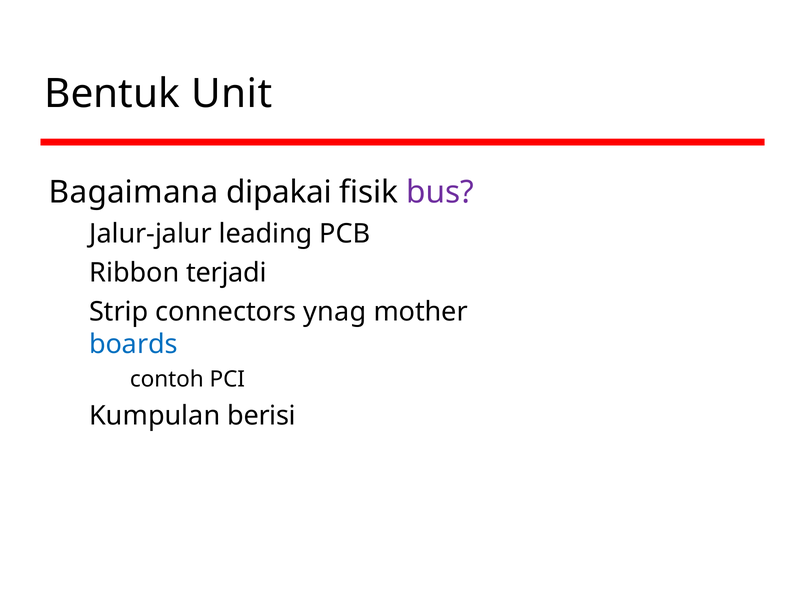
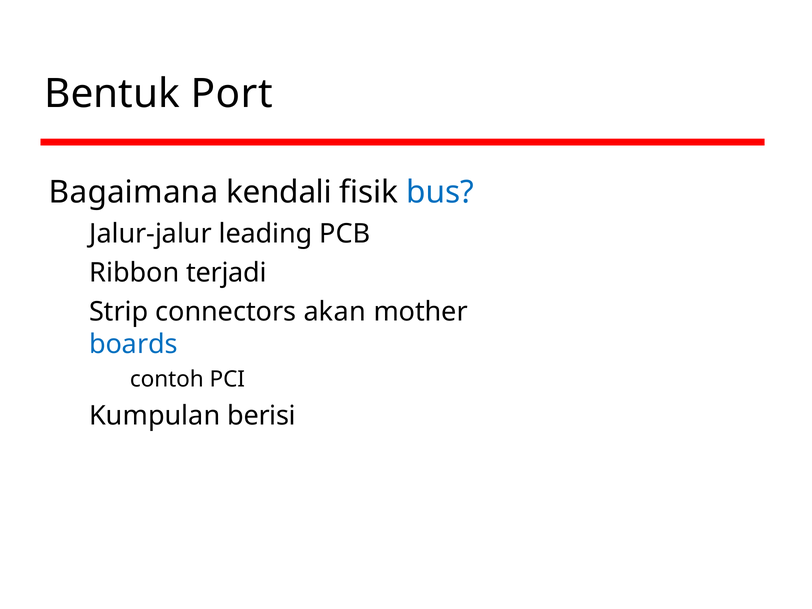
Unit: Unit -> Port (232, 94)
dipakai: dipakai -> kendali (279, 192)
bus colour: purple -> blue (440, 192)
ynag: ynag -> akan (335, 312)
